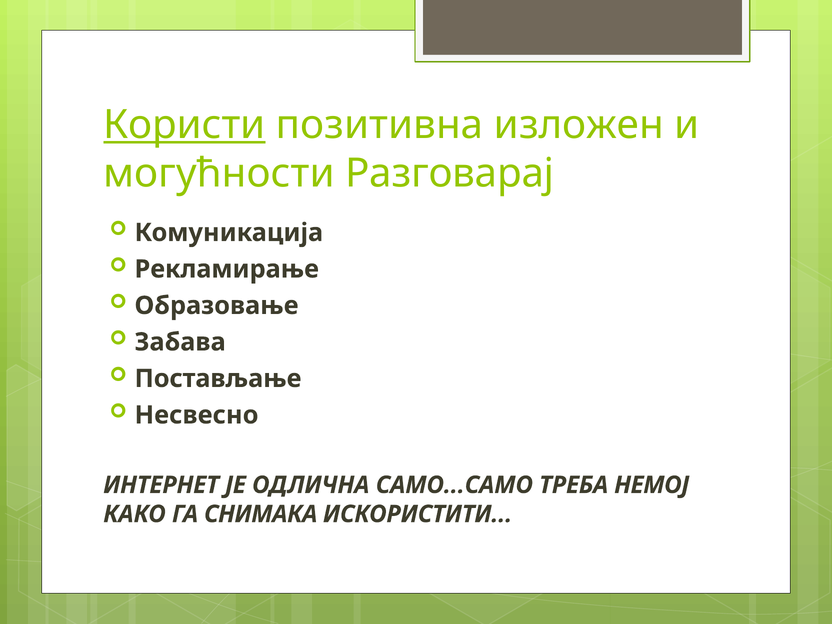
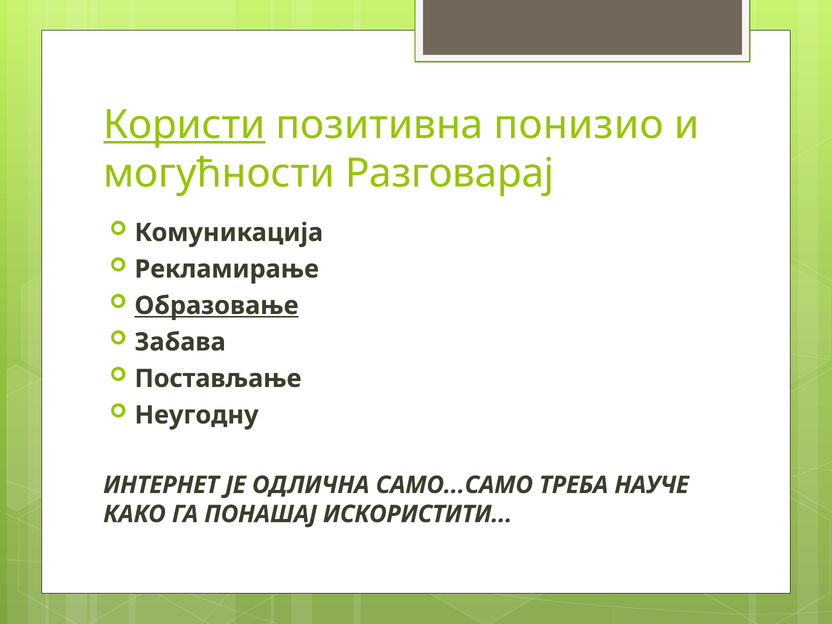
изложен: изложен -> понизио (579, 125)
Образовање underline: none -> present (217, 306)
Несвесно: Несвесно -> Неугодну (197, 415)
НЕМОЈ: НЕМОЈ -> НАУЧЕ (652, 485)
СНИМАКА: СНИМАКА -> ПОНАШАЈ (261, 514)
